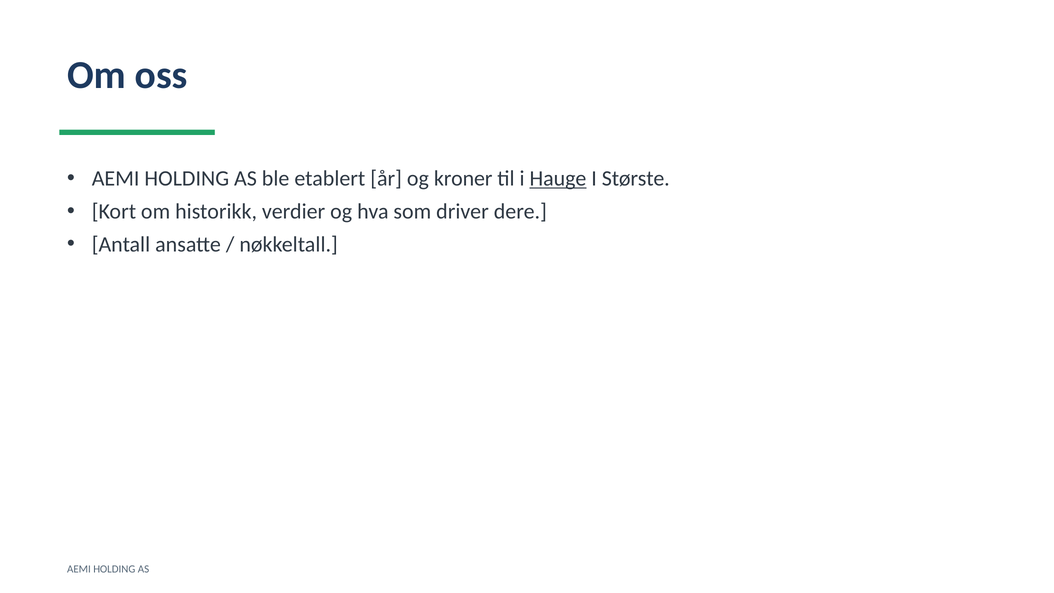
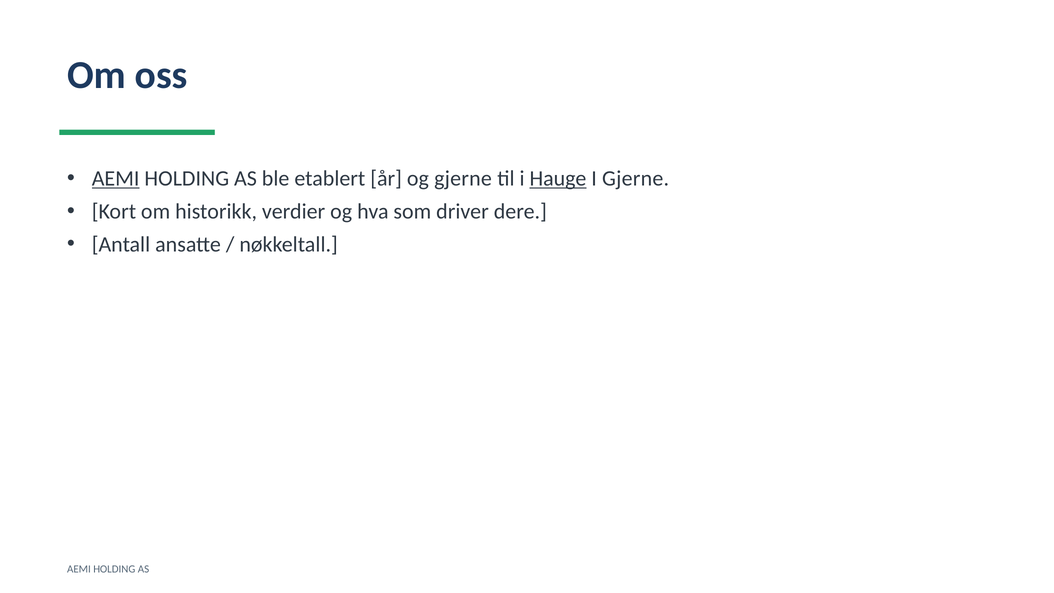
AEMI underline: none -> present (116, 179)
og kroner: kroner -> gjerne (463, 179)
I Største: Største -> Gjerne (636, 179)
